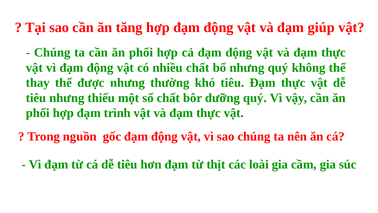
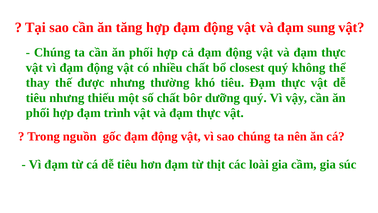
giúp: giúp -> sung (321, 27)
bổ nhưng: nhưng -> closest (247, 67)
